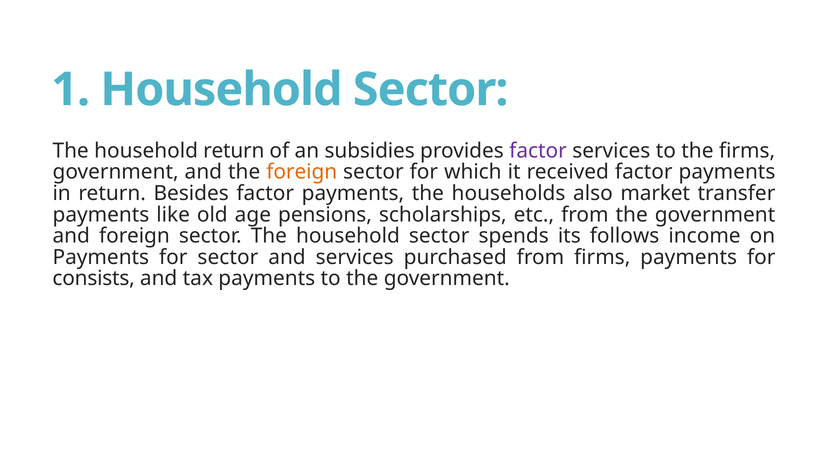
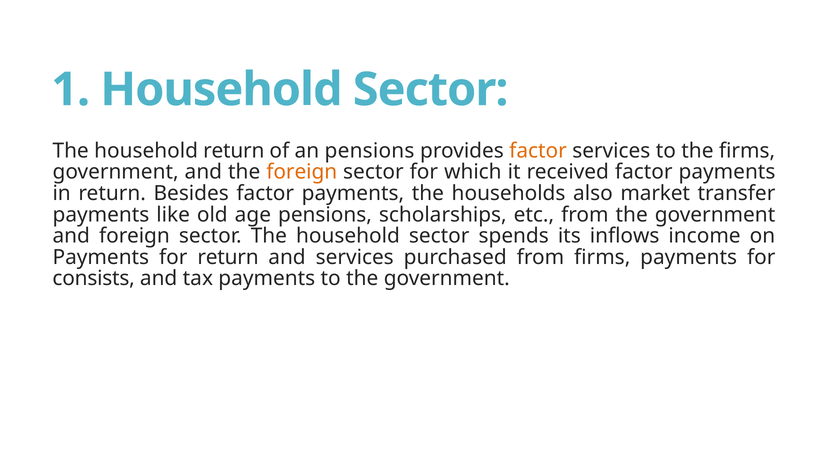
an subsidies: subsidies -> pensions (370, 151)
factor colour: purple -> orange (538, 151)
follows: follows -> inflows (625, 236)
for sector: sector -> return (228, 257)
